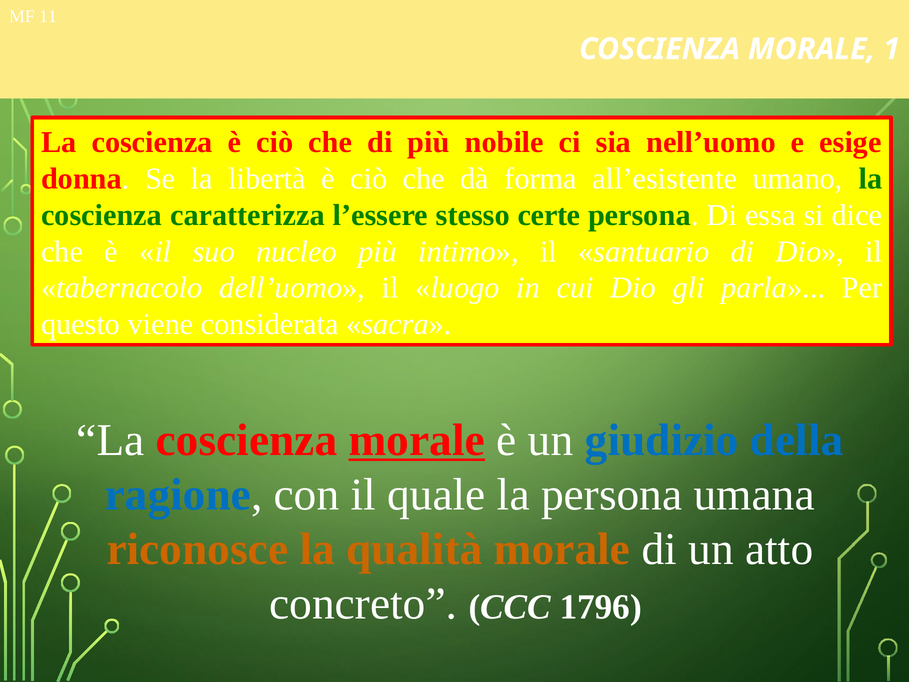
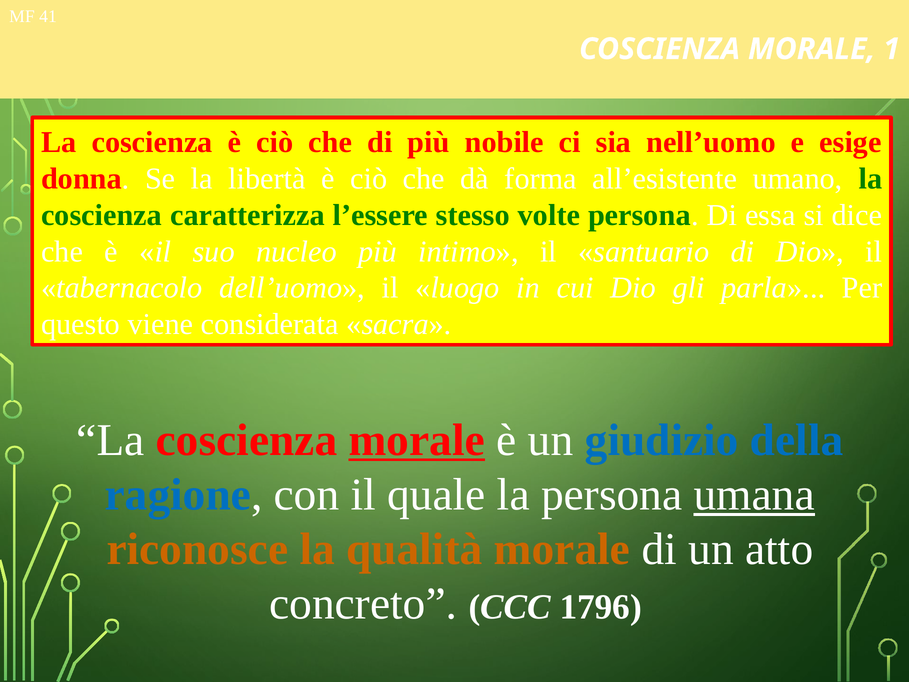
11: 11 -> 41 (48, 16)
certe: certe -> volte (549, 215)
umana underline: none -> present (754, 495)
